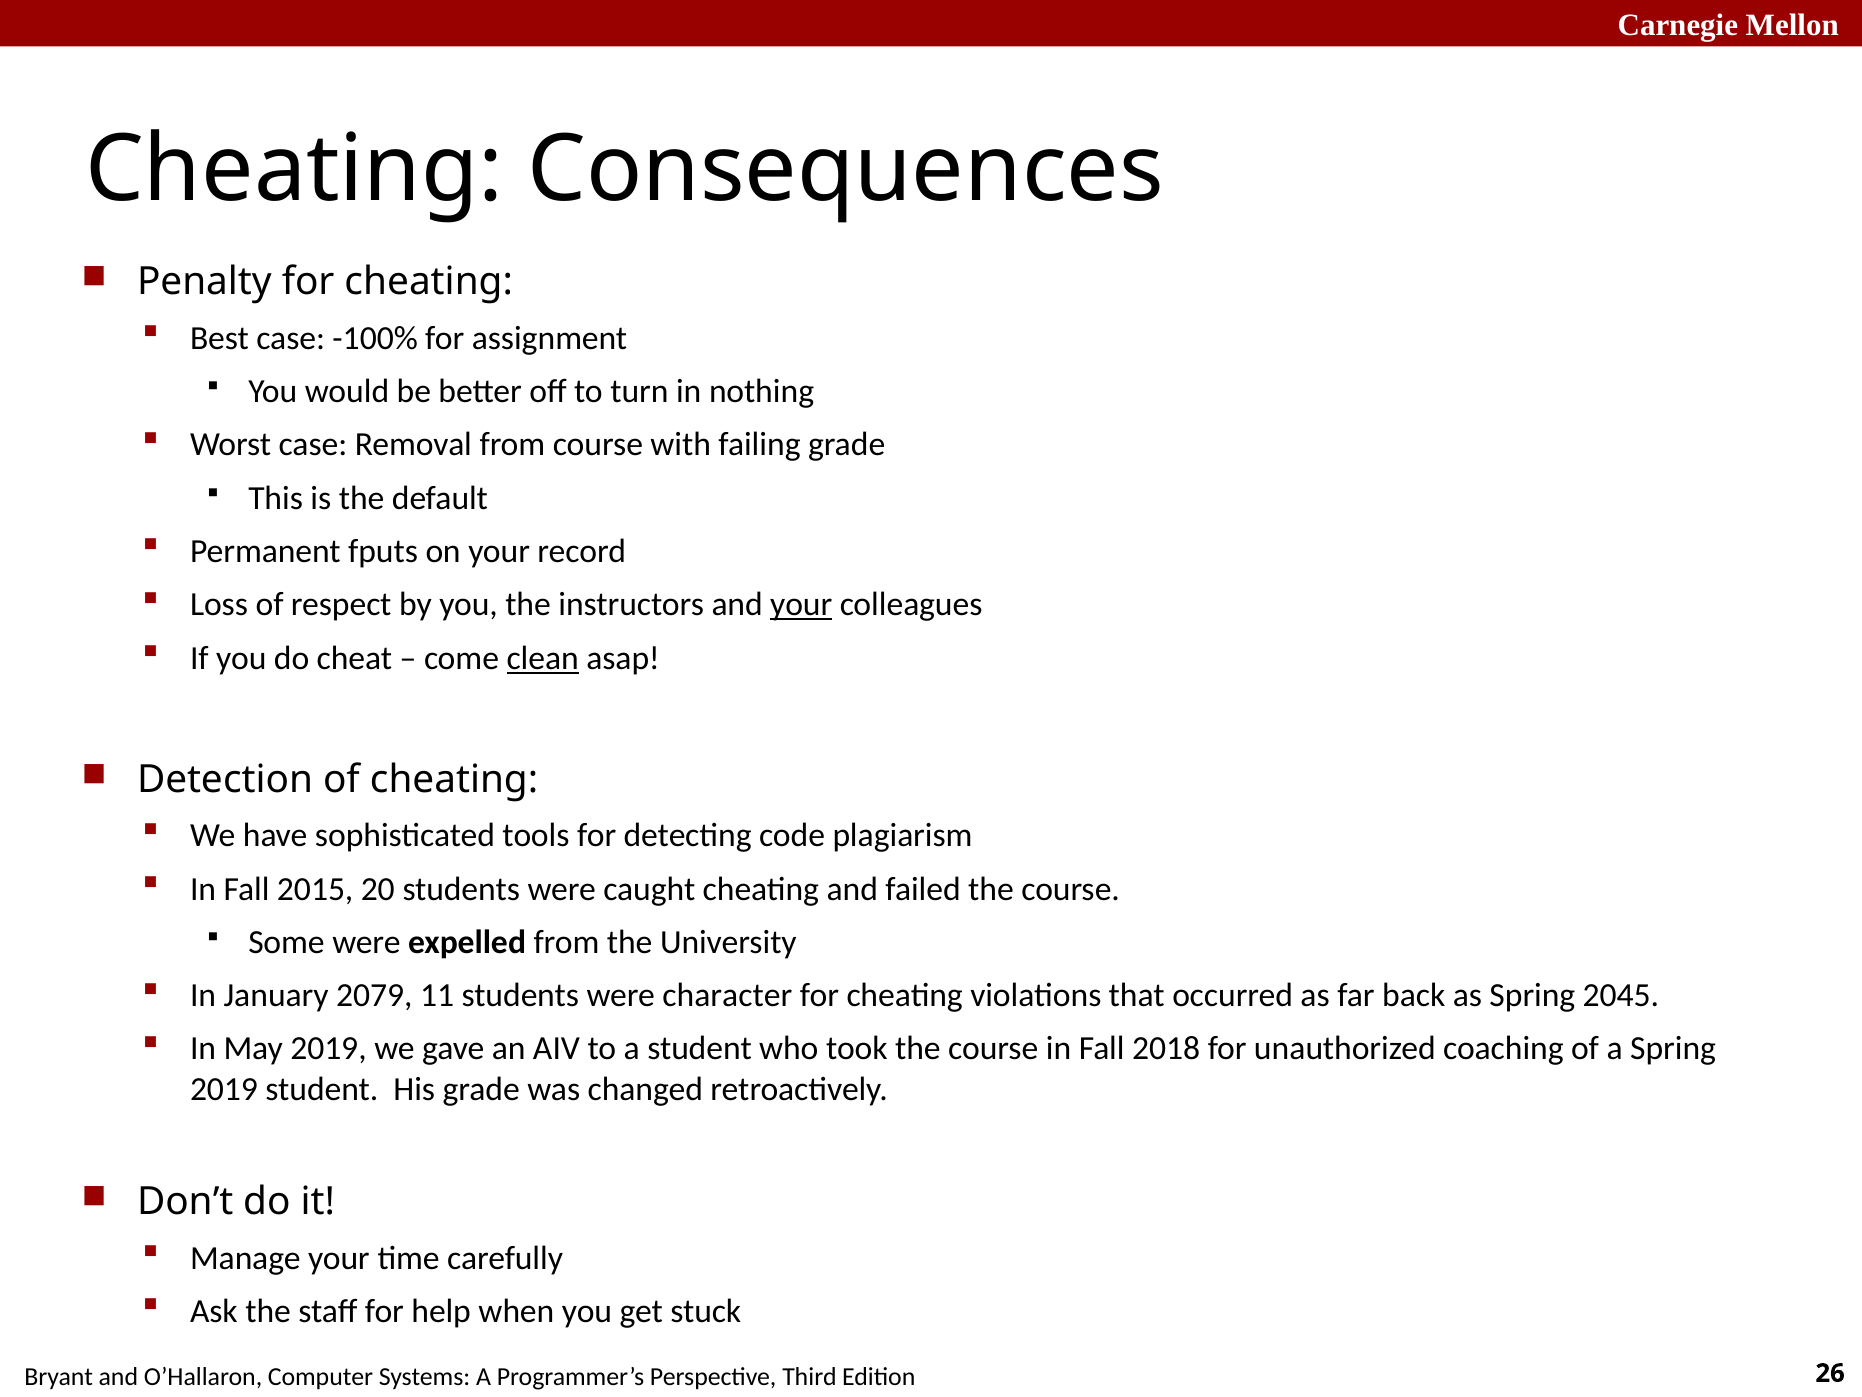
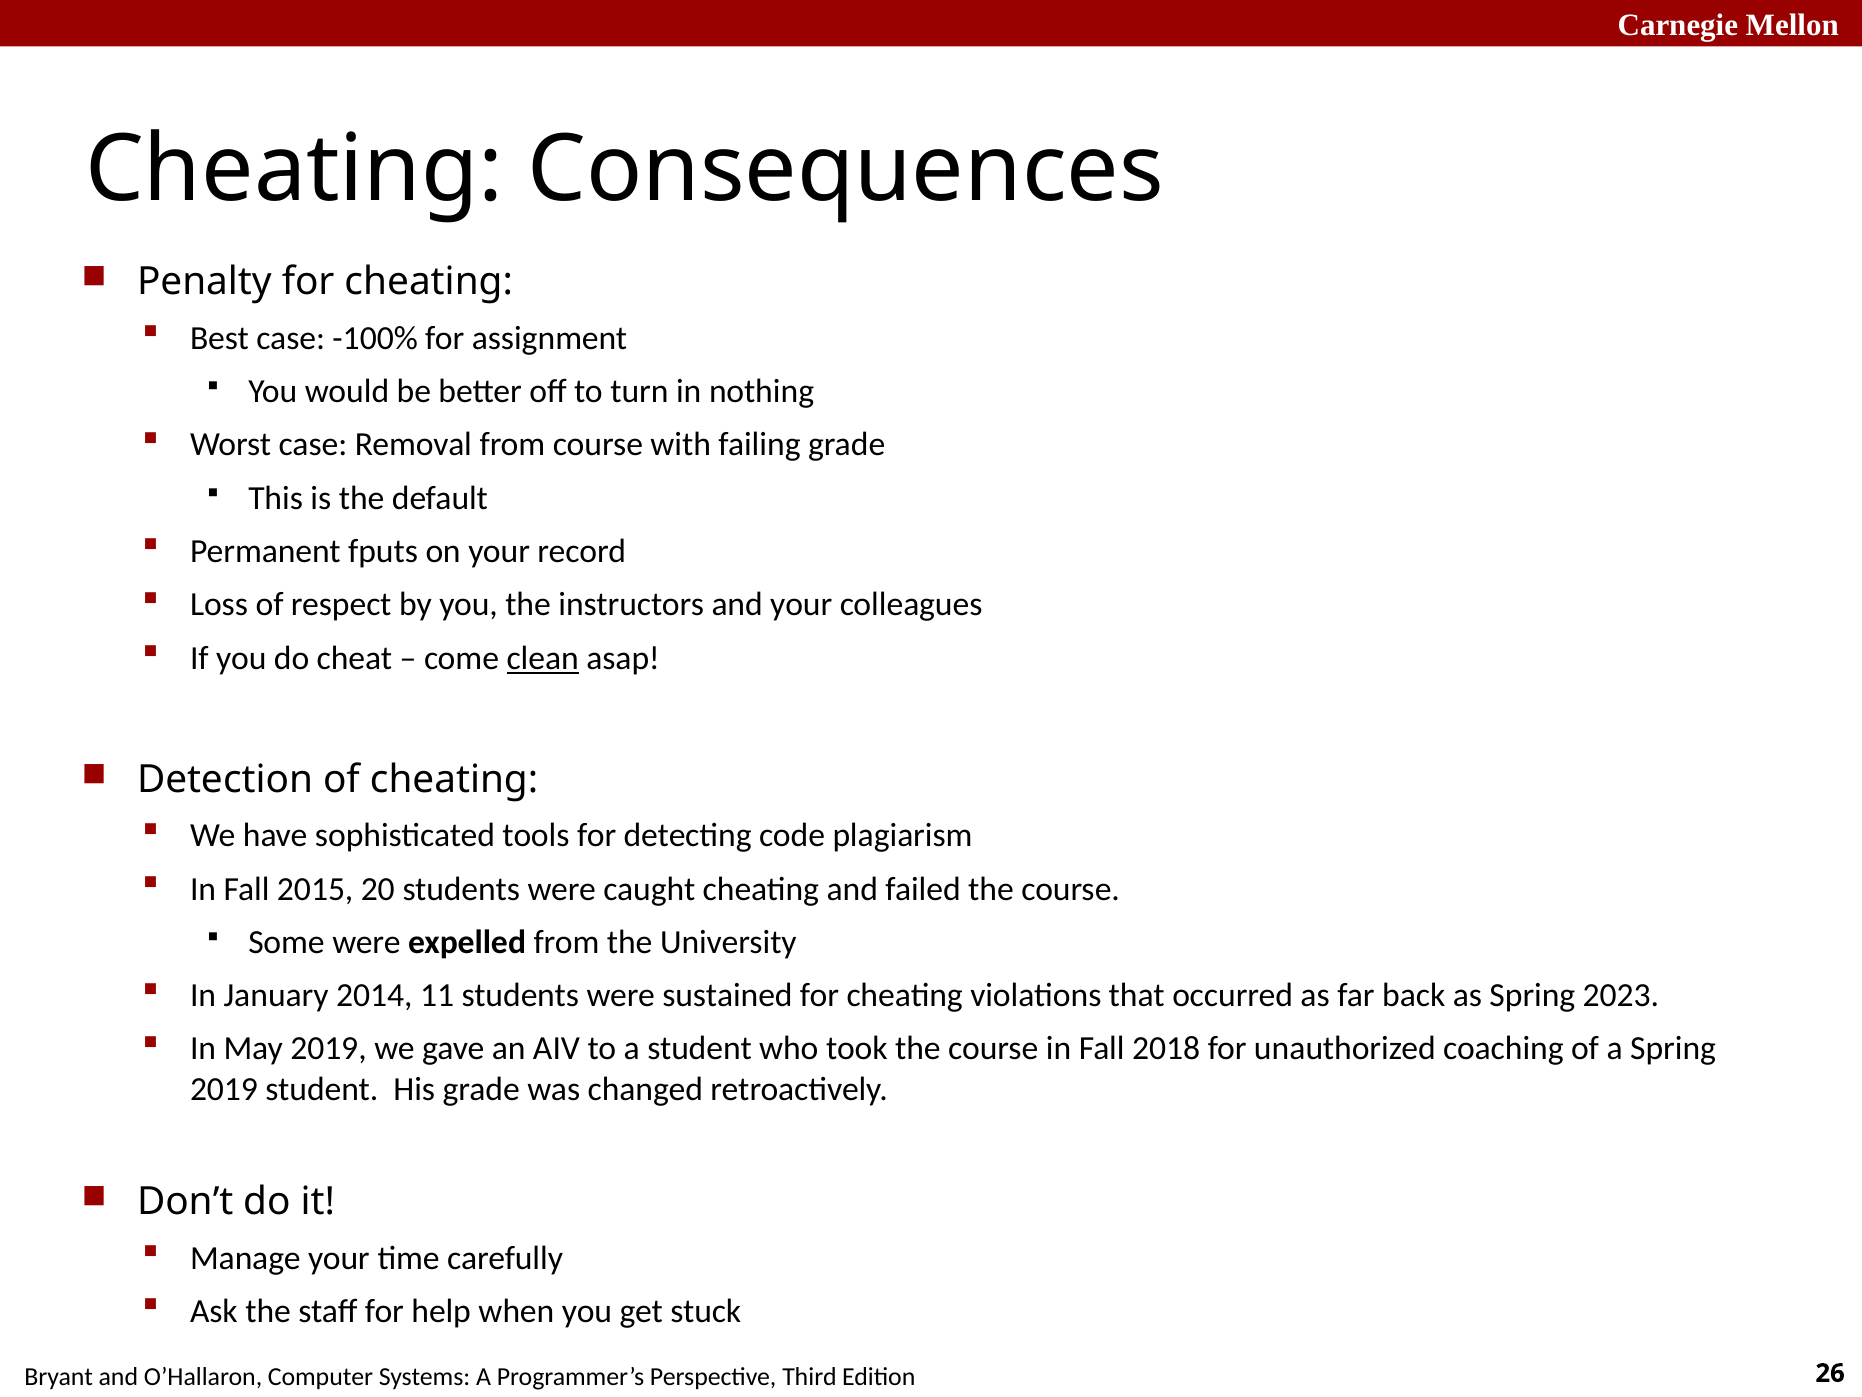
your underline: present -> none (801, 605)
2079: 2079 -> 2014 (374, 995)
character: character -> sustained (727, 995)
2045: 2045 -> 2023 (1621, 995)
